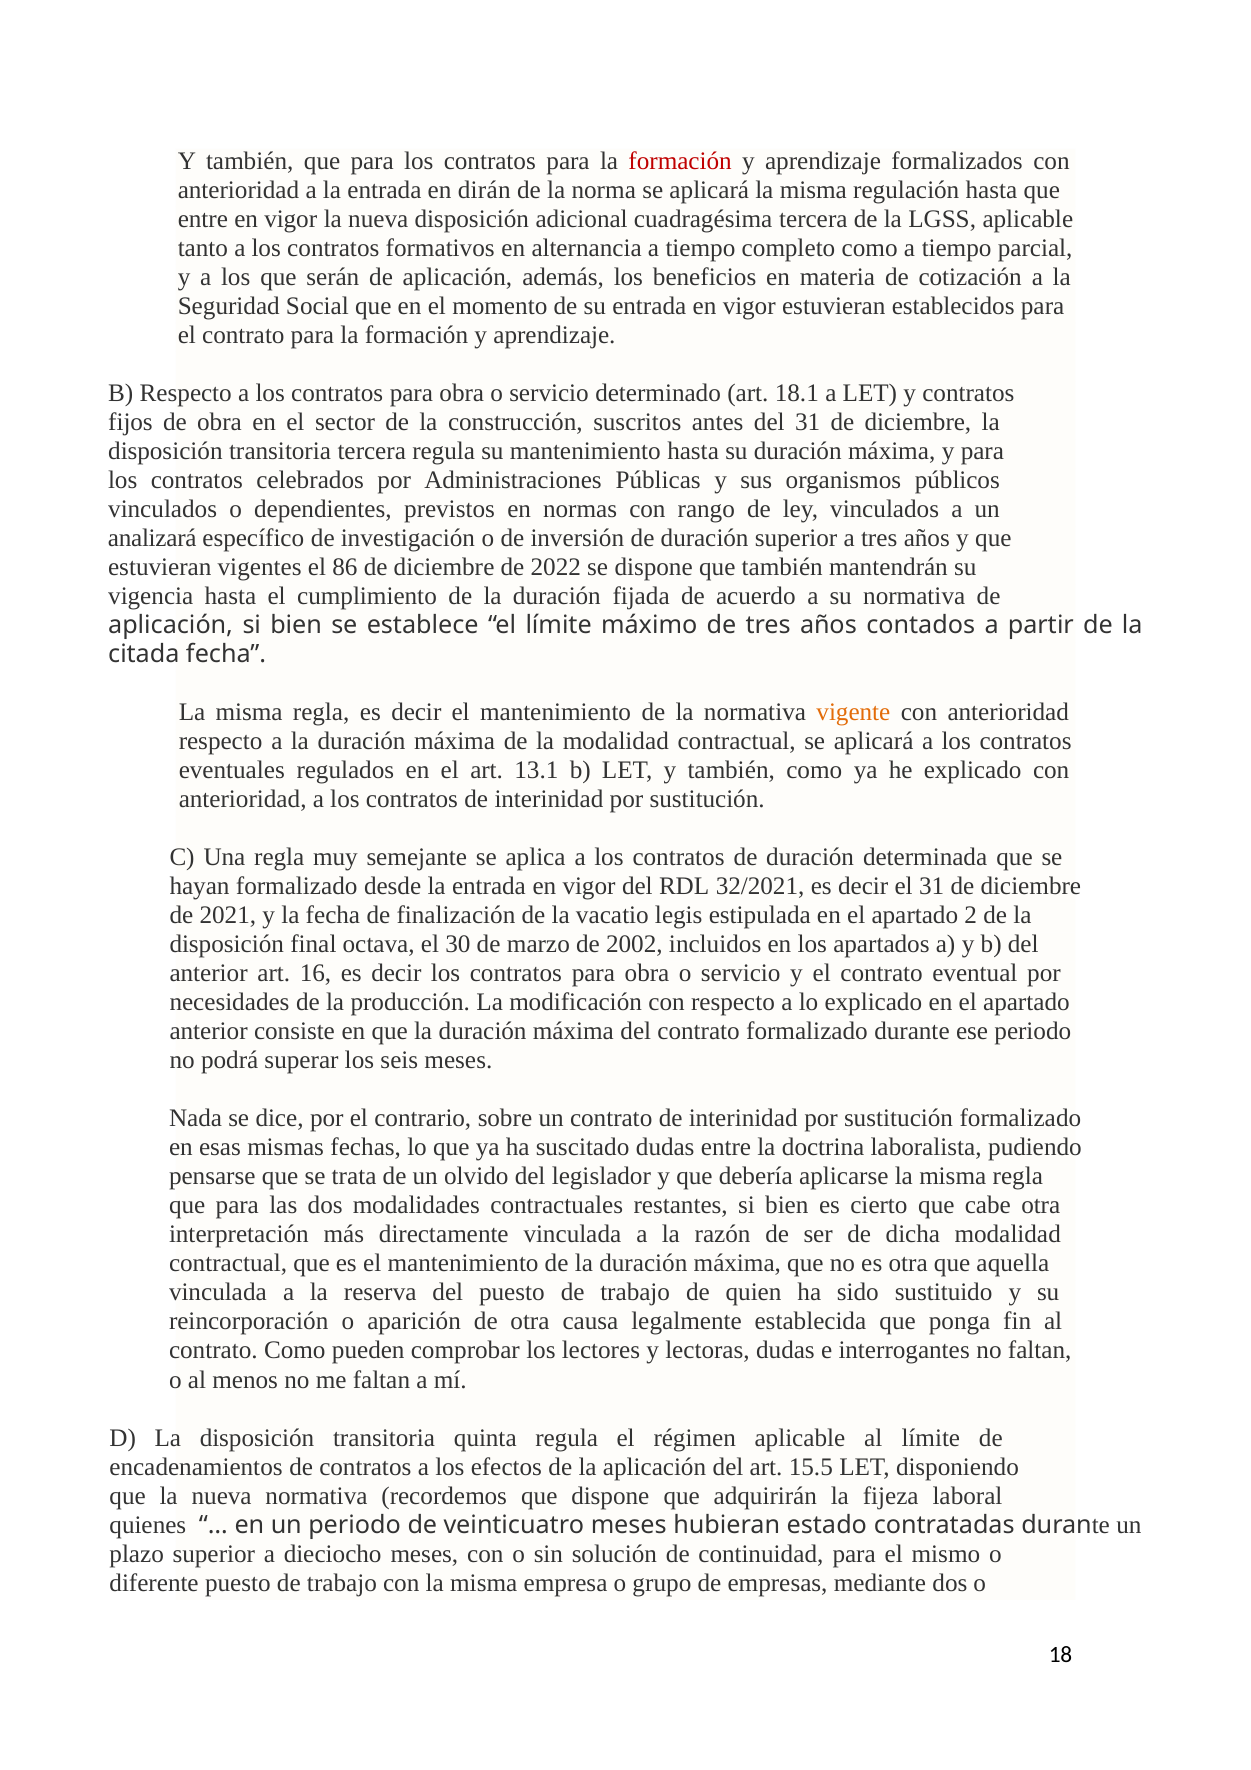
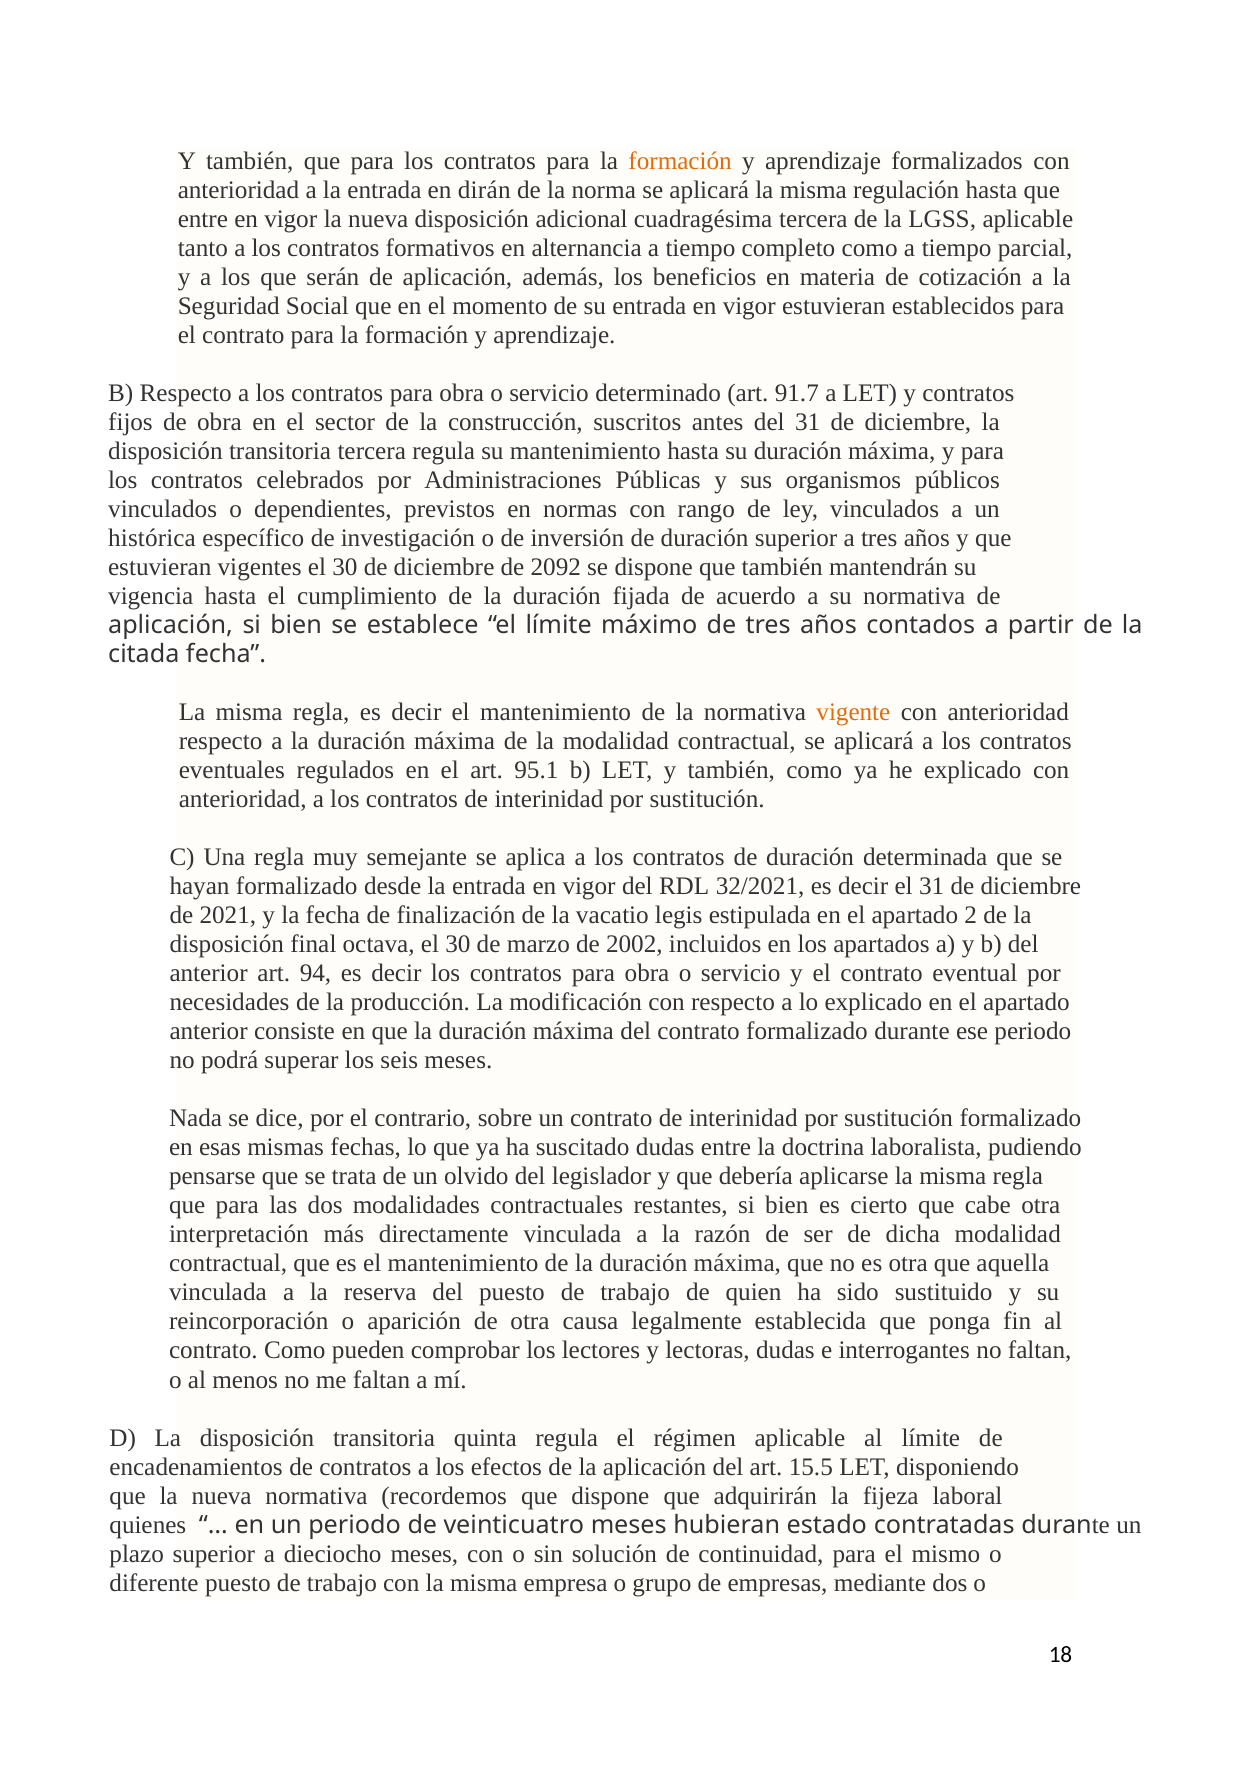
formación colour: red -> orange (680, 161)
18.1: 18.1 -> 91.7 (797, 393)
analizará: analizará -> histórica (152, 538)
vigentes el 86: 86 -> 30 (345, 567)
2022: 2022 -> 2092 (556, 567)
13.1: 13.1 -> 95.1 (536, 770)
16: 16 -> 94 (315, 973)
